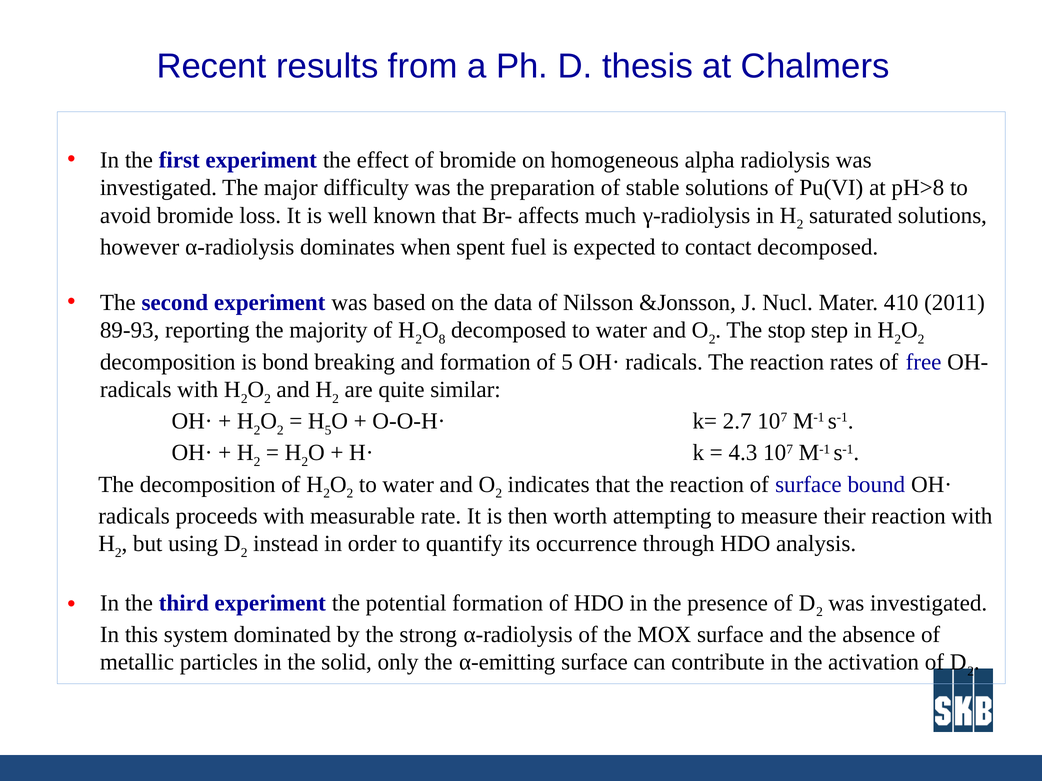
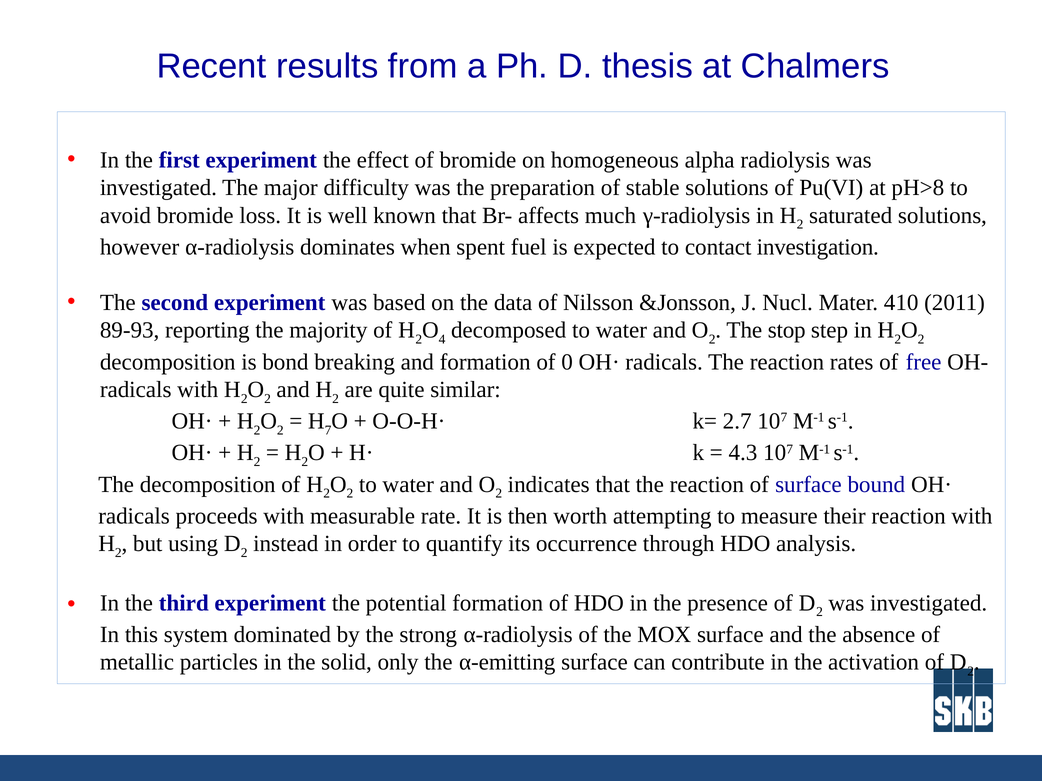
contact decomposed: decomposed -> investigation (818, 247)
8: 8 -> 4 (442, 340)
of 5: 5 -> 0 (567, 362)
5: 5 -> 7 (328, 430)
